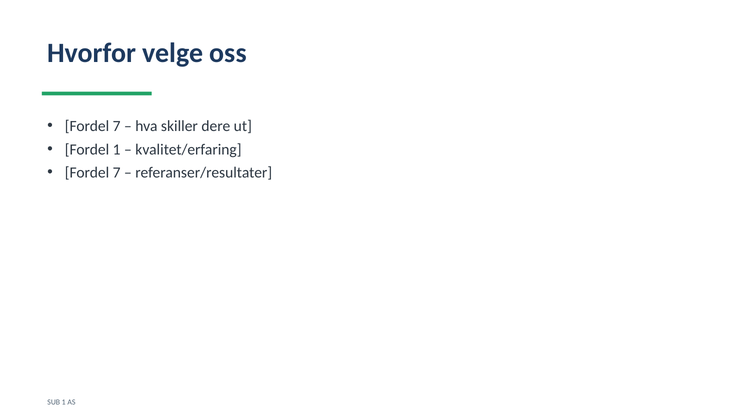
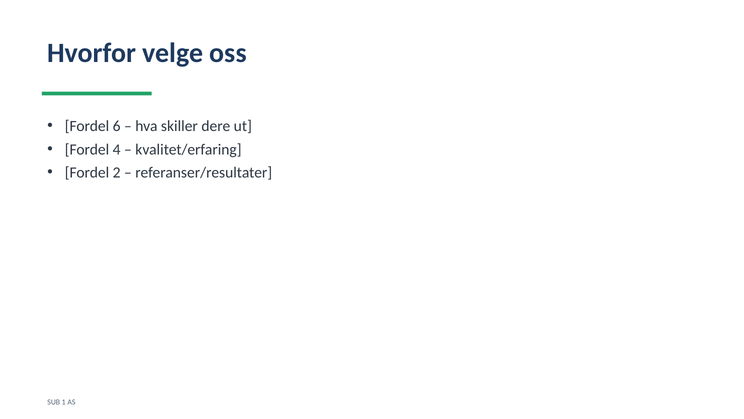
7: 7 -> 6 (117, 126)
Fordel 1: 1 -> 4 (117, 149)
7: 7 -> 2 (117, 173)
